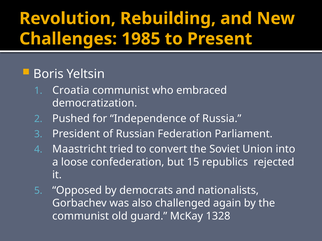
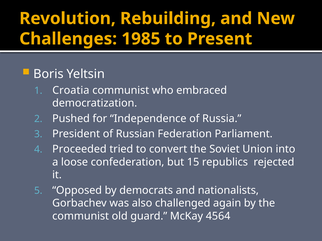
Maastricht: Maastricht -> Proceeded (79, 150)
1328: 1328 -> 4564 (218, 216)
